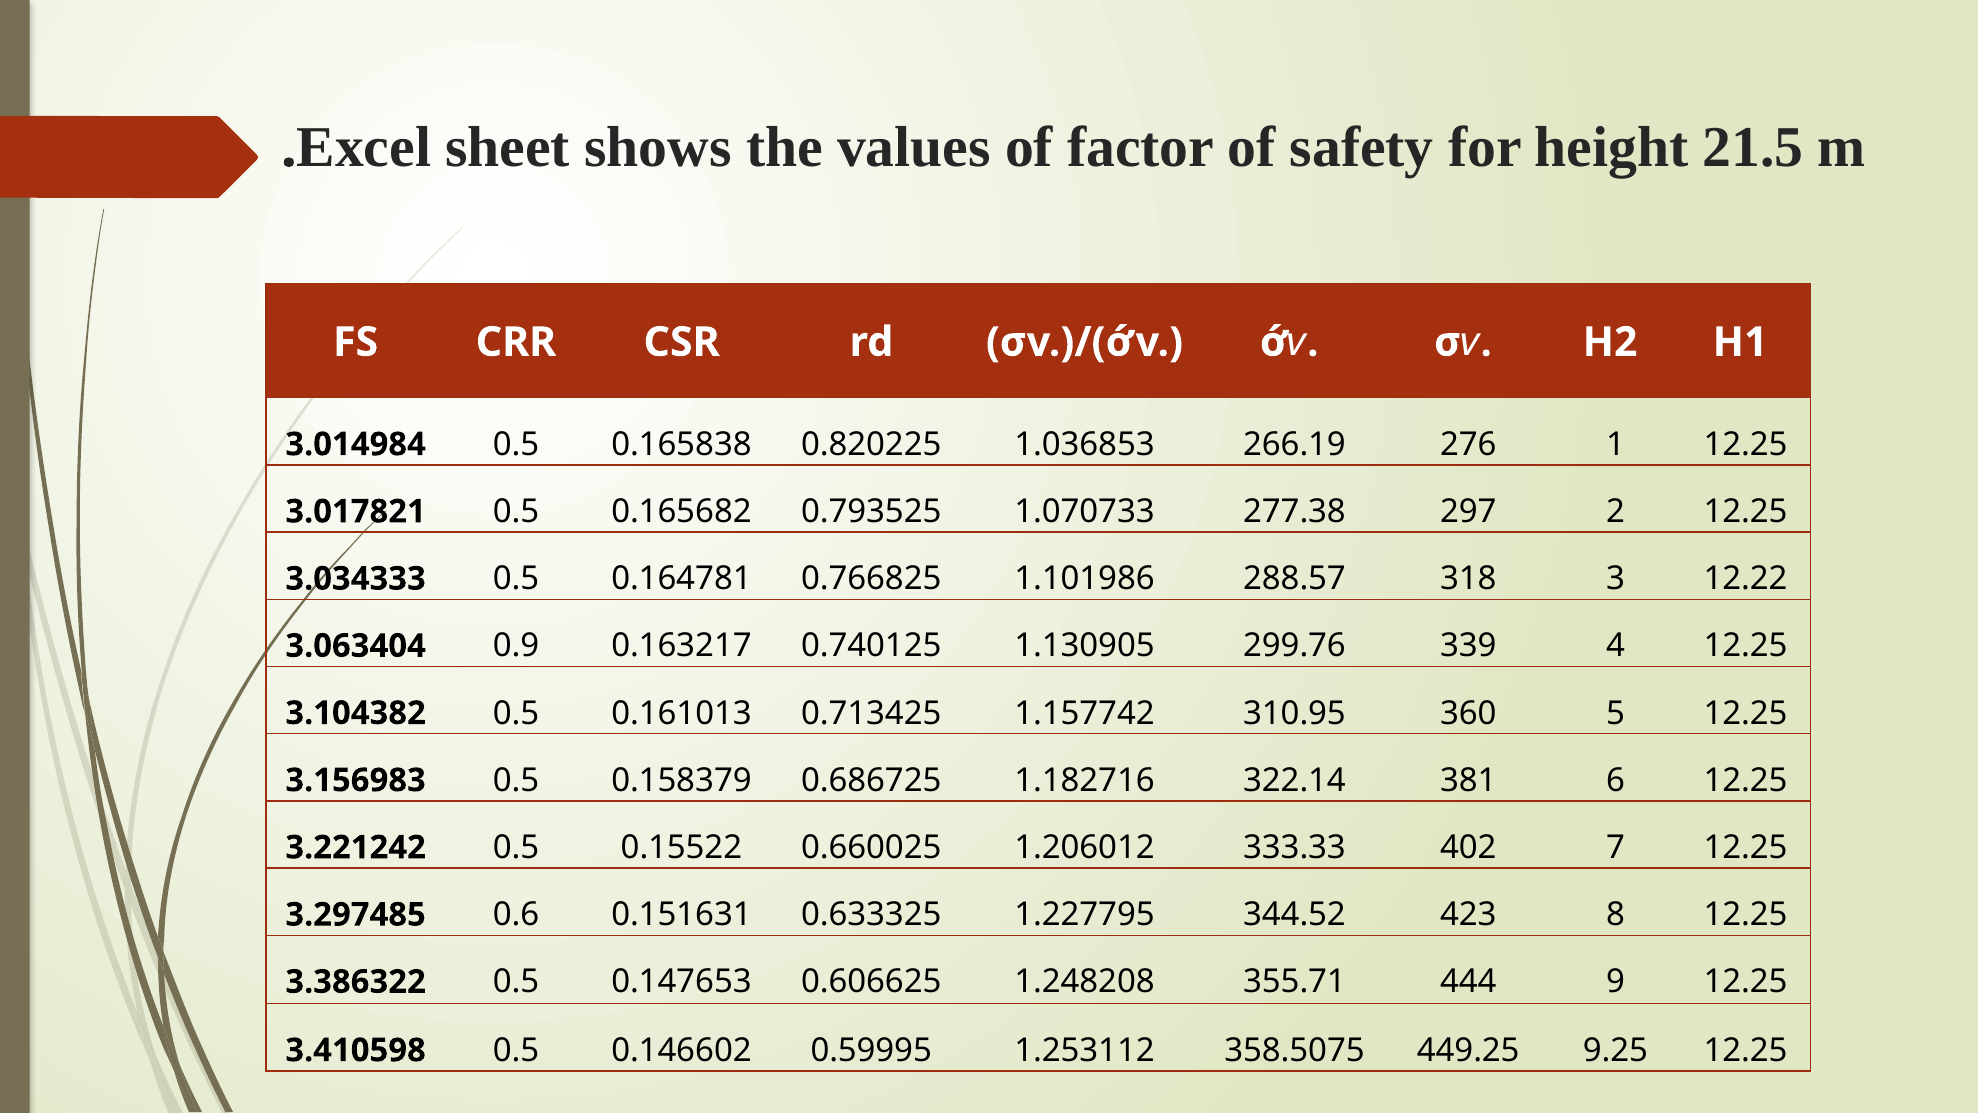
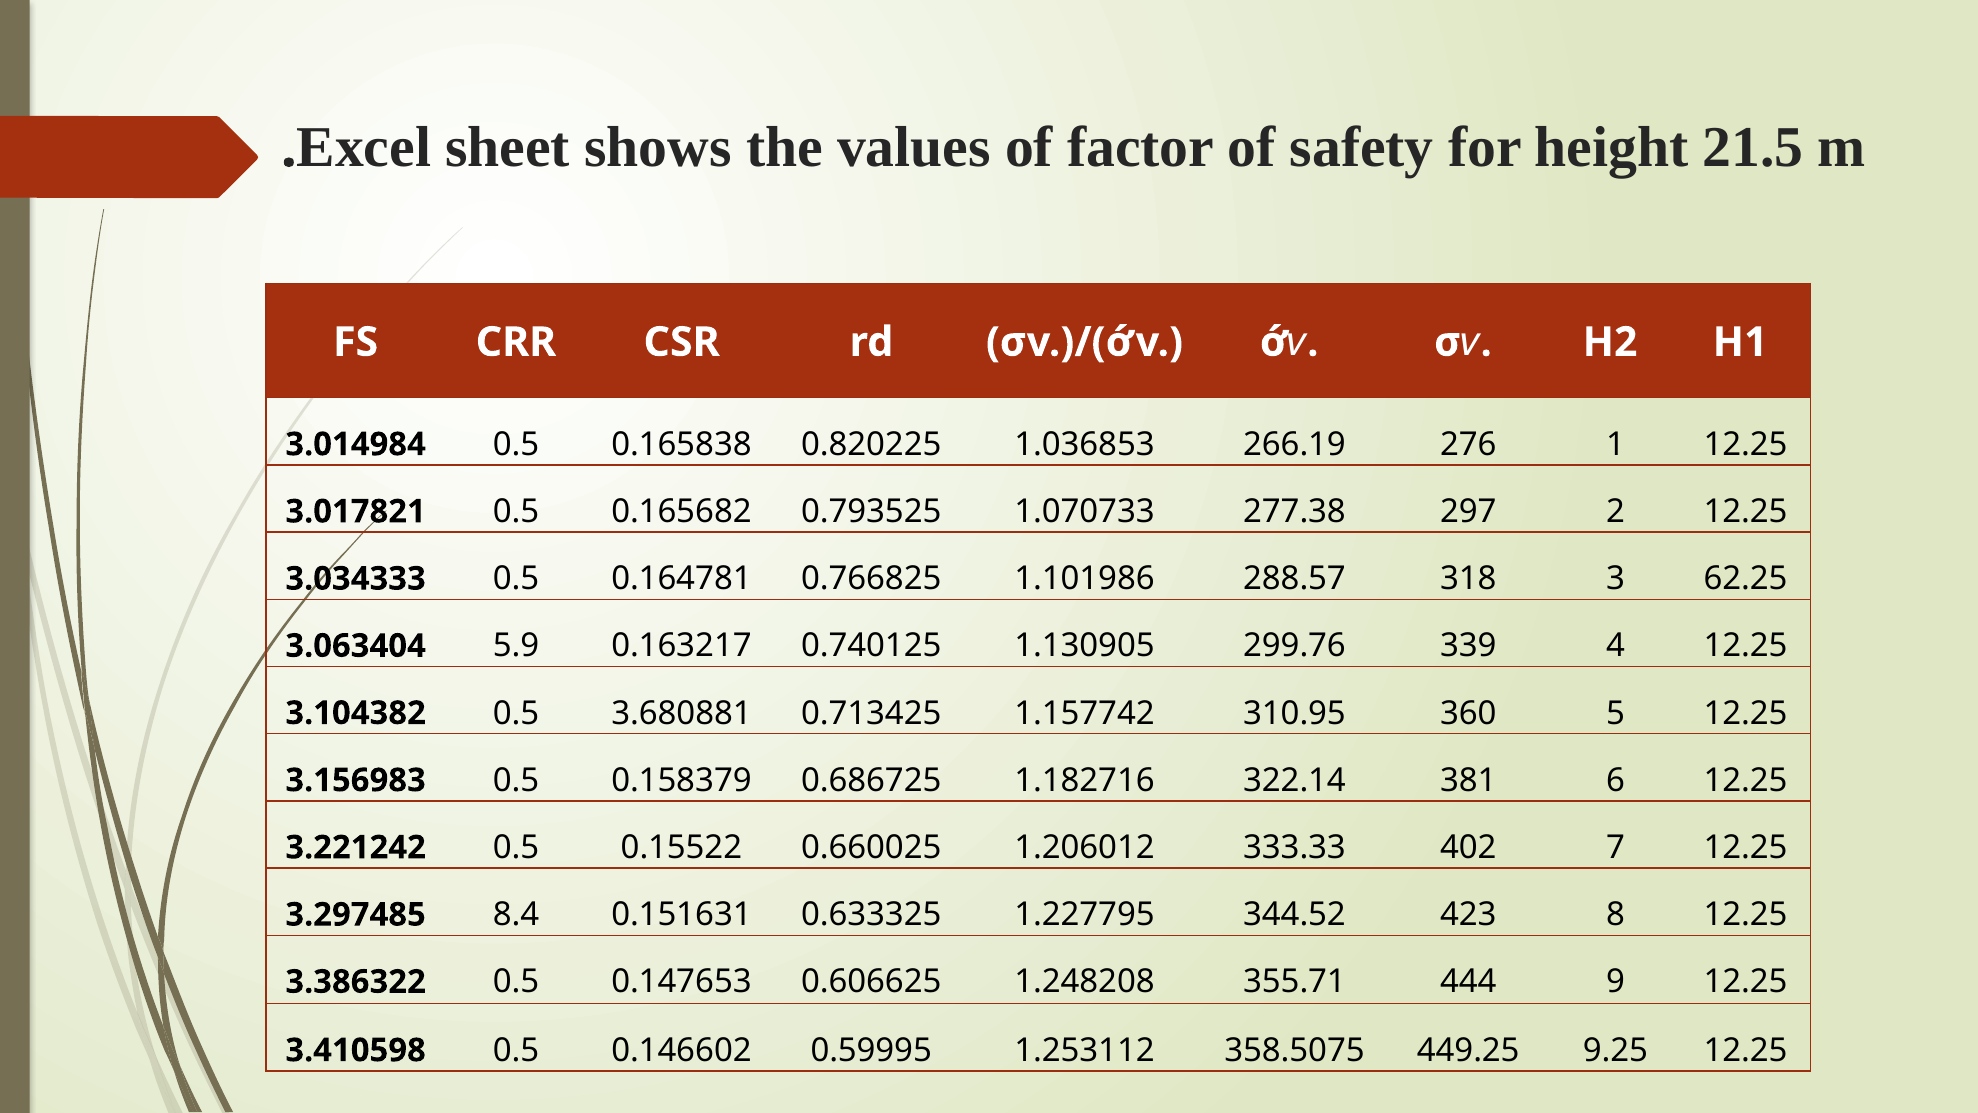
12.22: 12.22 -> 62.25 (1745, 579)
0.9: 0.9 -> 5.9 (516, 646)
0.161013: 0.161013 -> 3.680881 (682, 713)
0.6: 0.6 -> 8.4 (516, 914)
